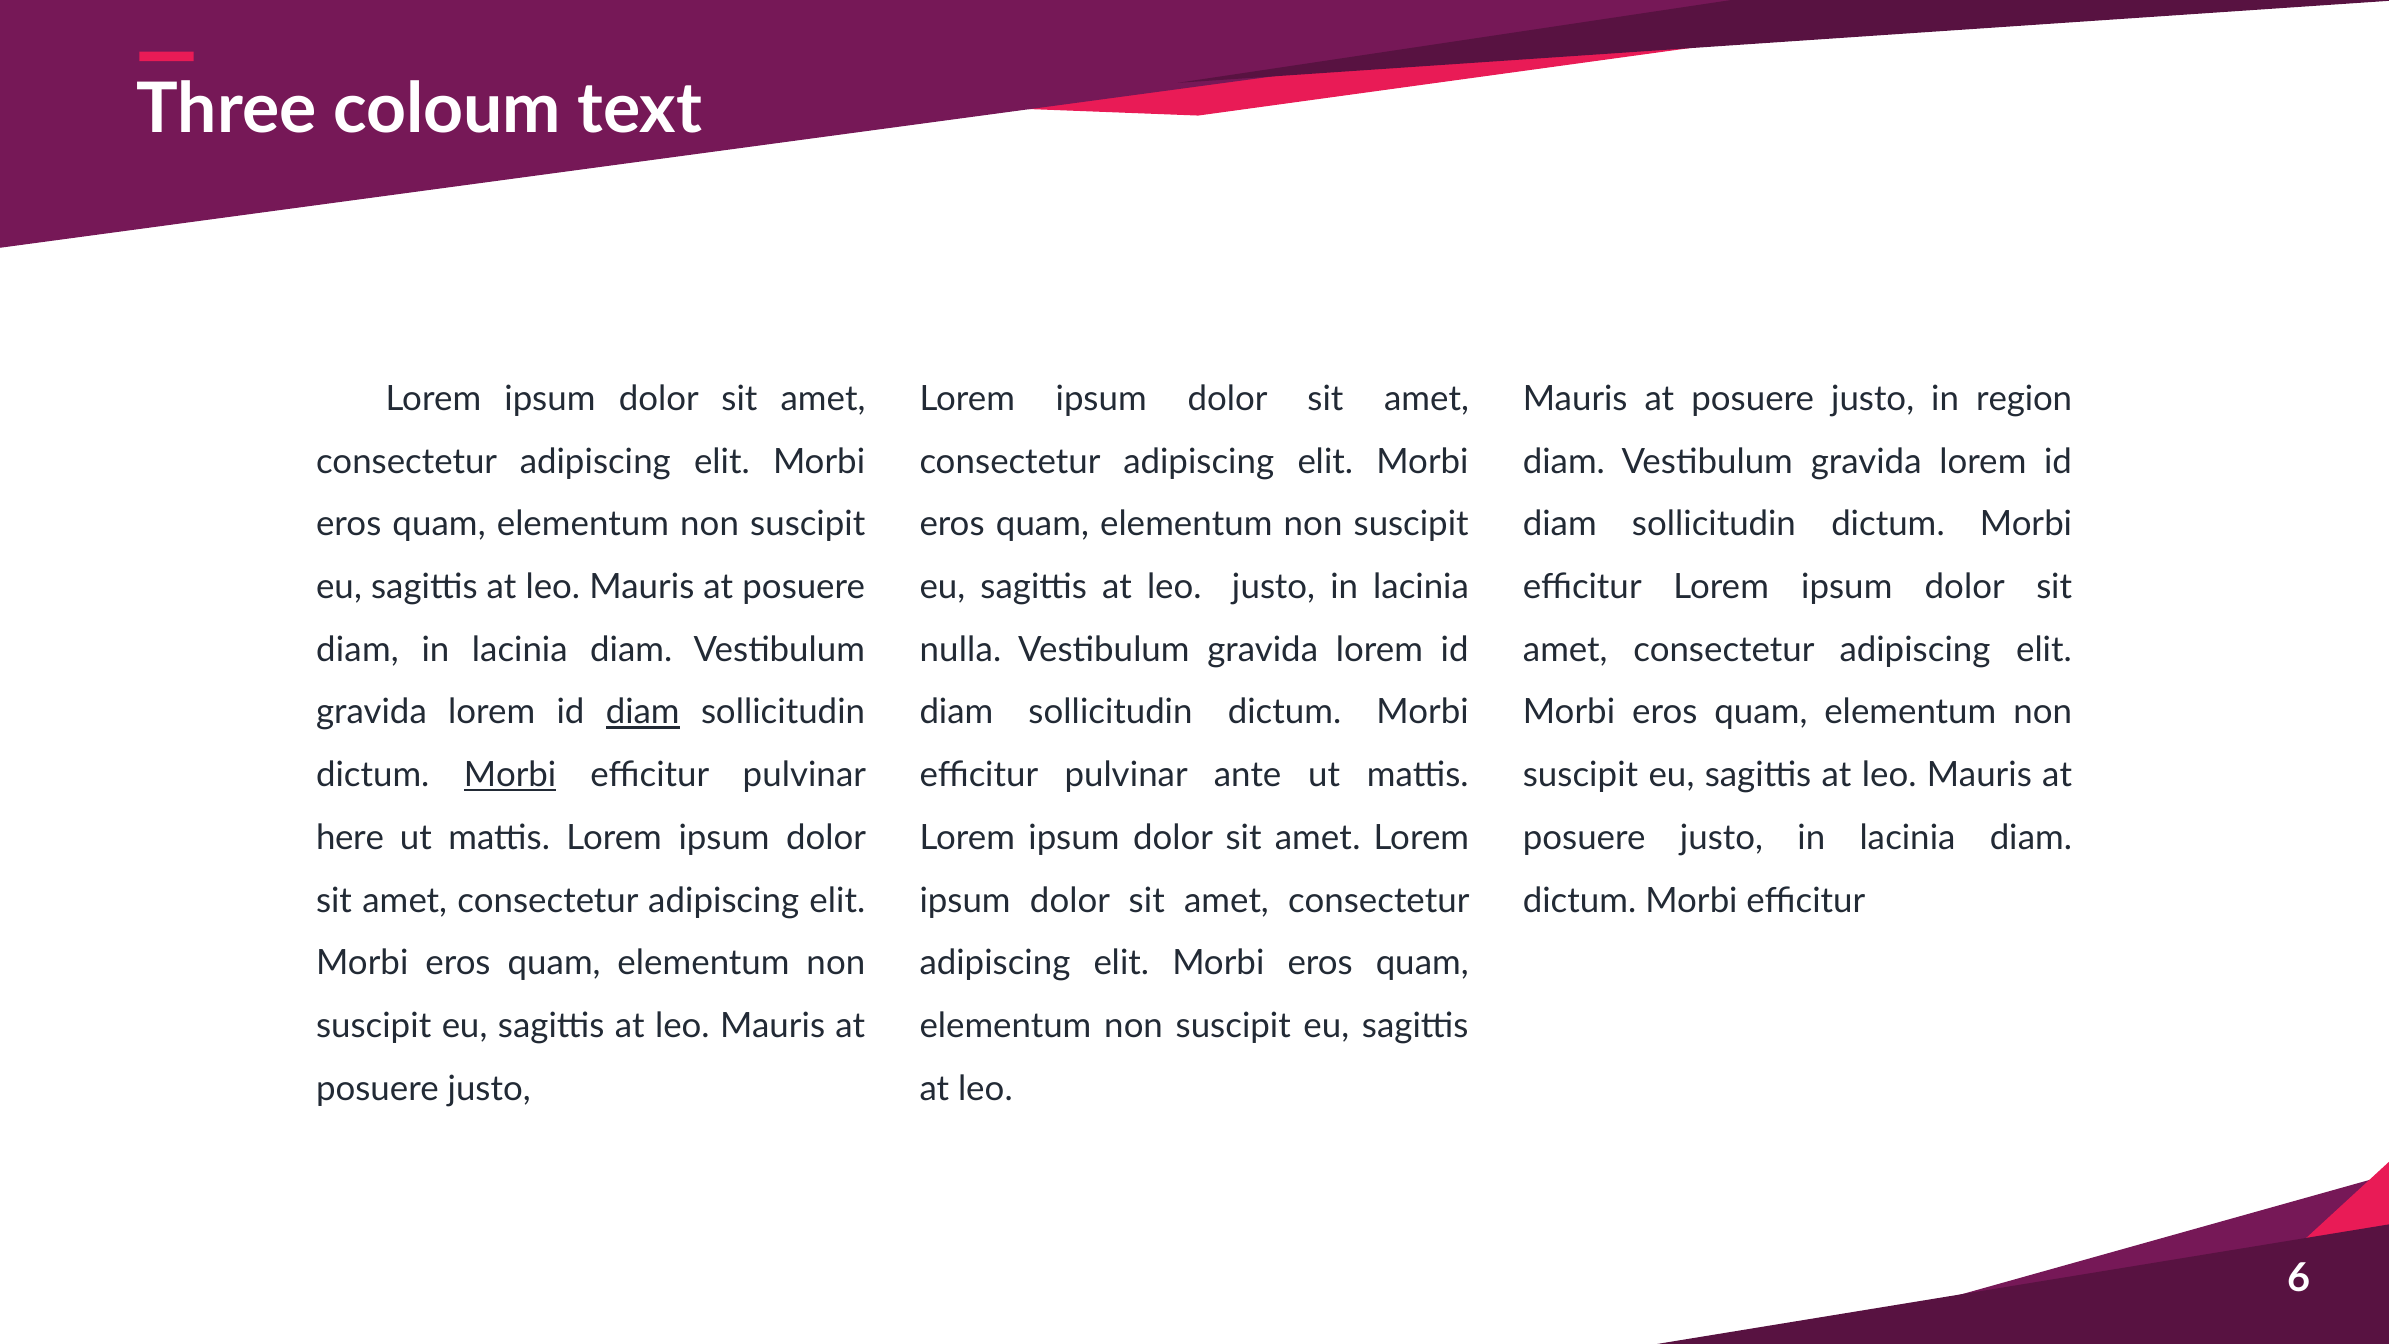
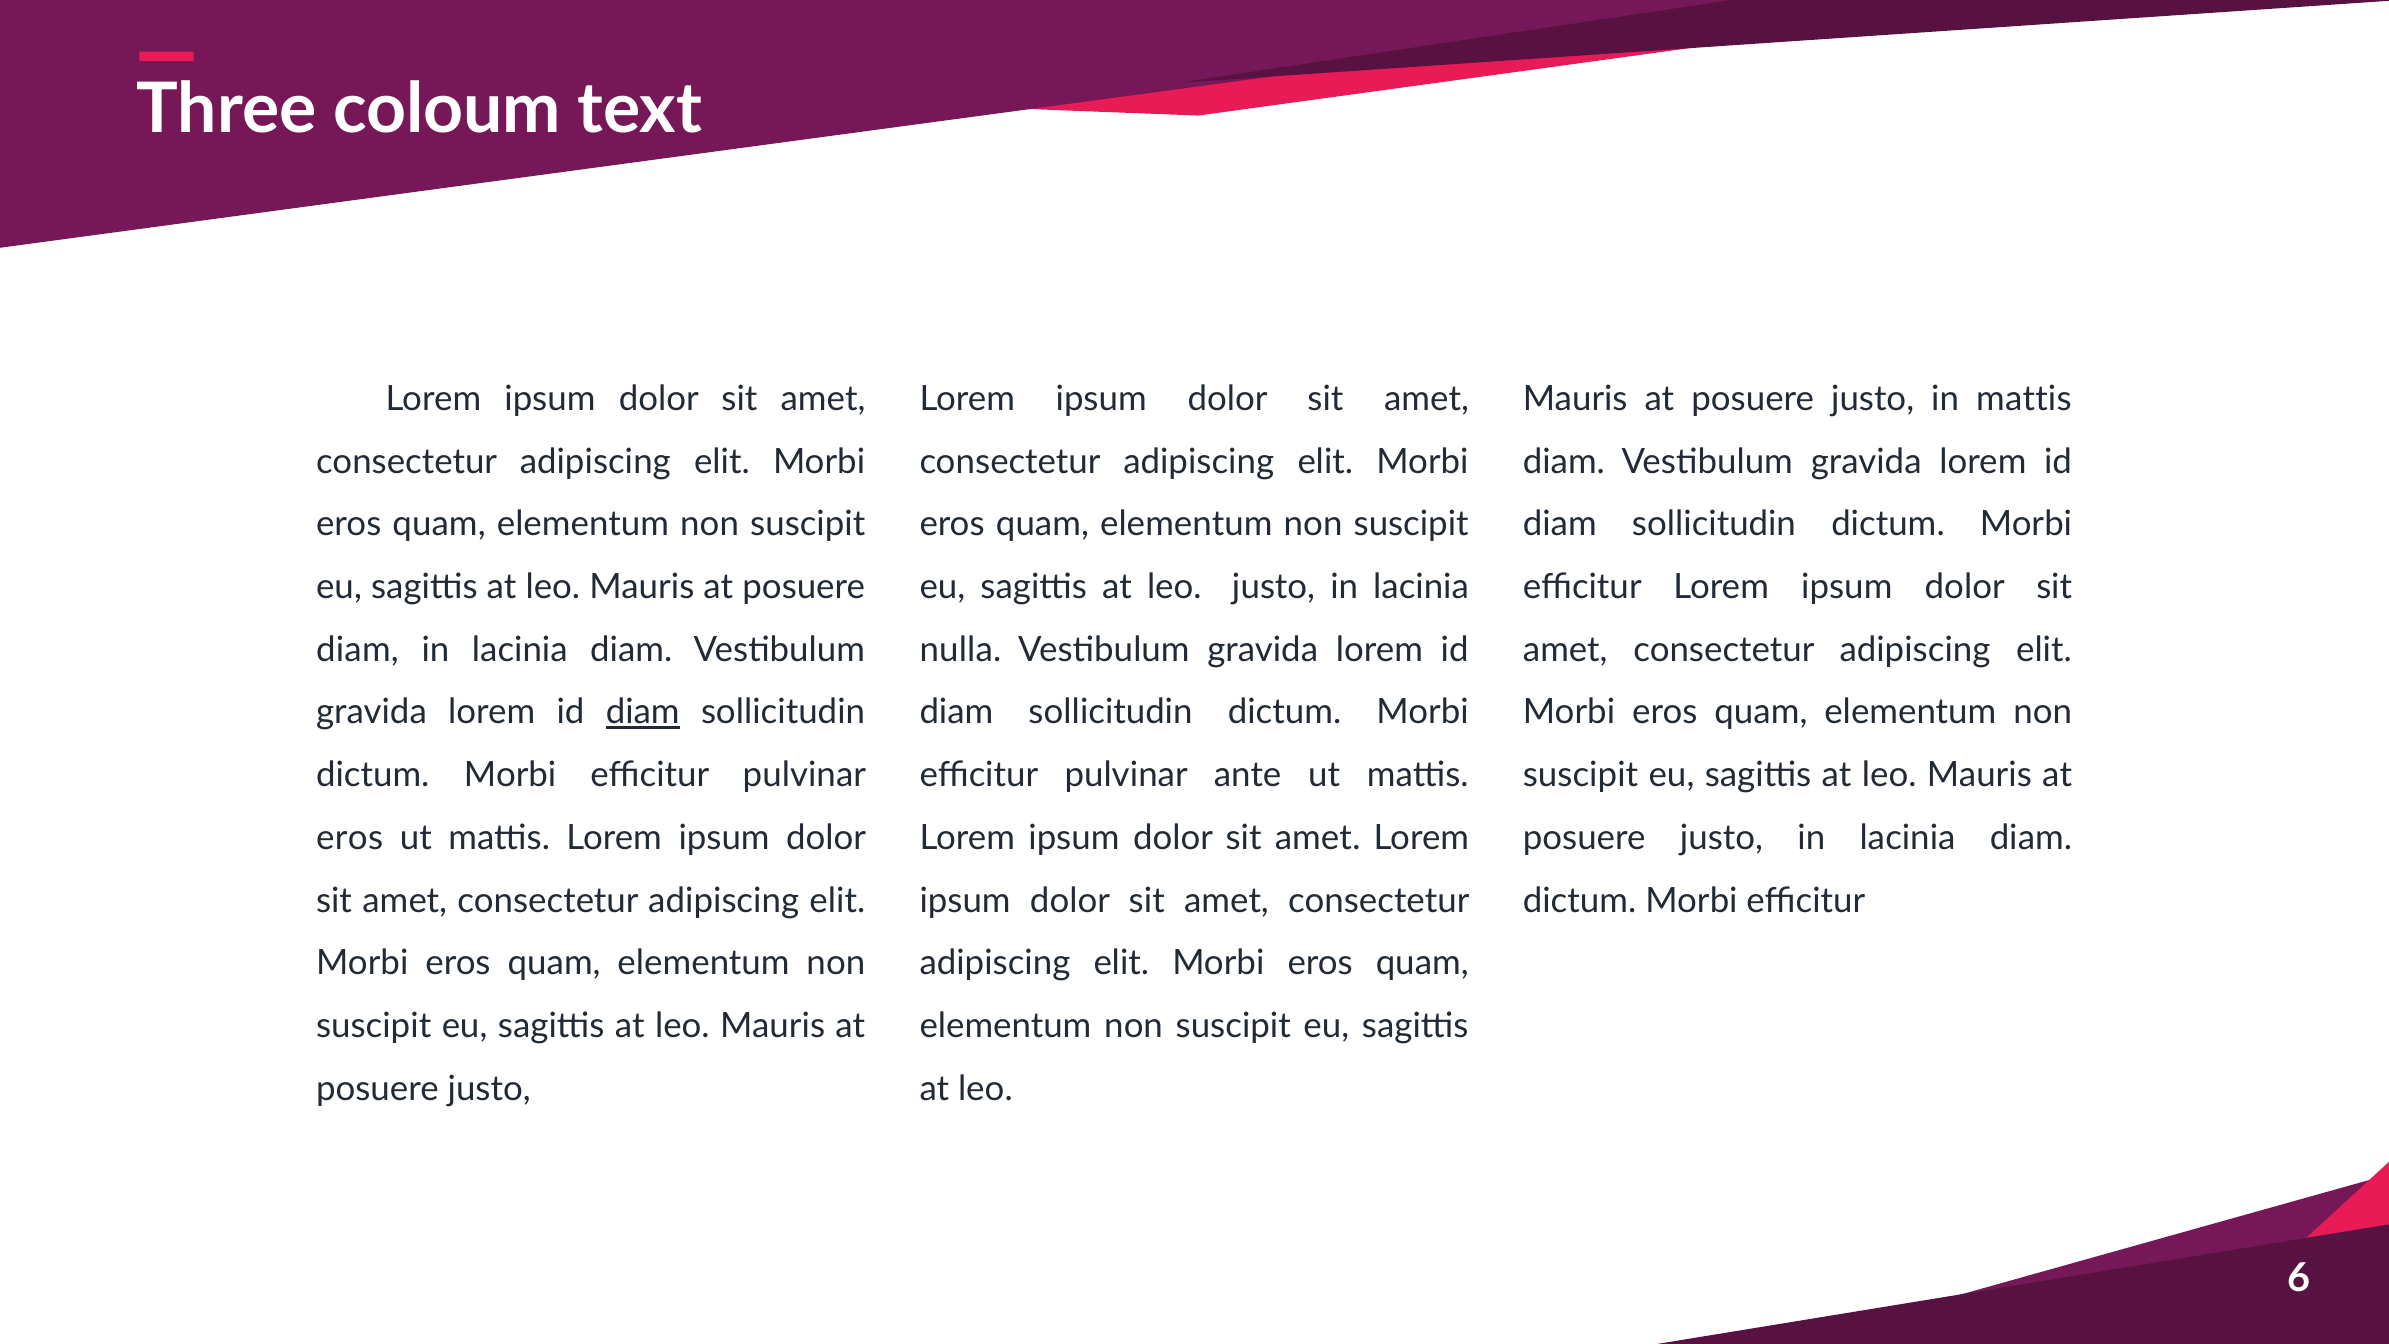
in region: region -> mattis (2024, 399)
Morbi underline: present -> none (510, 775)
here: here -> eros (350, 838)
